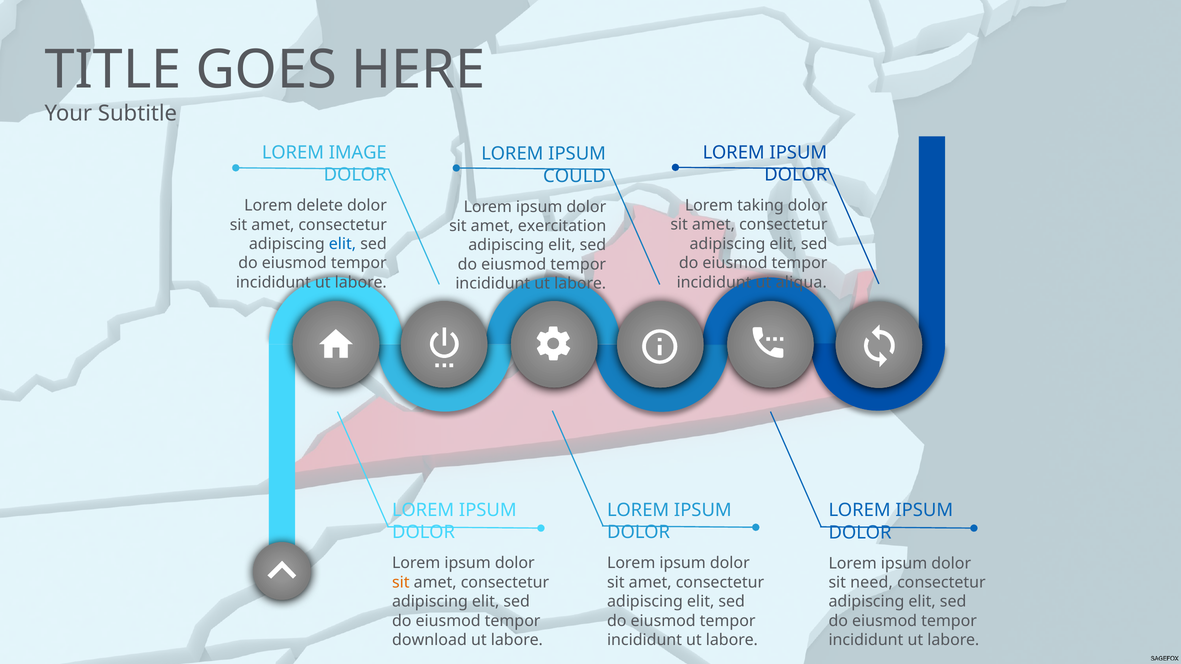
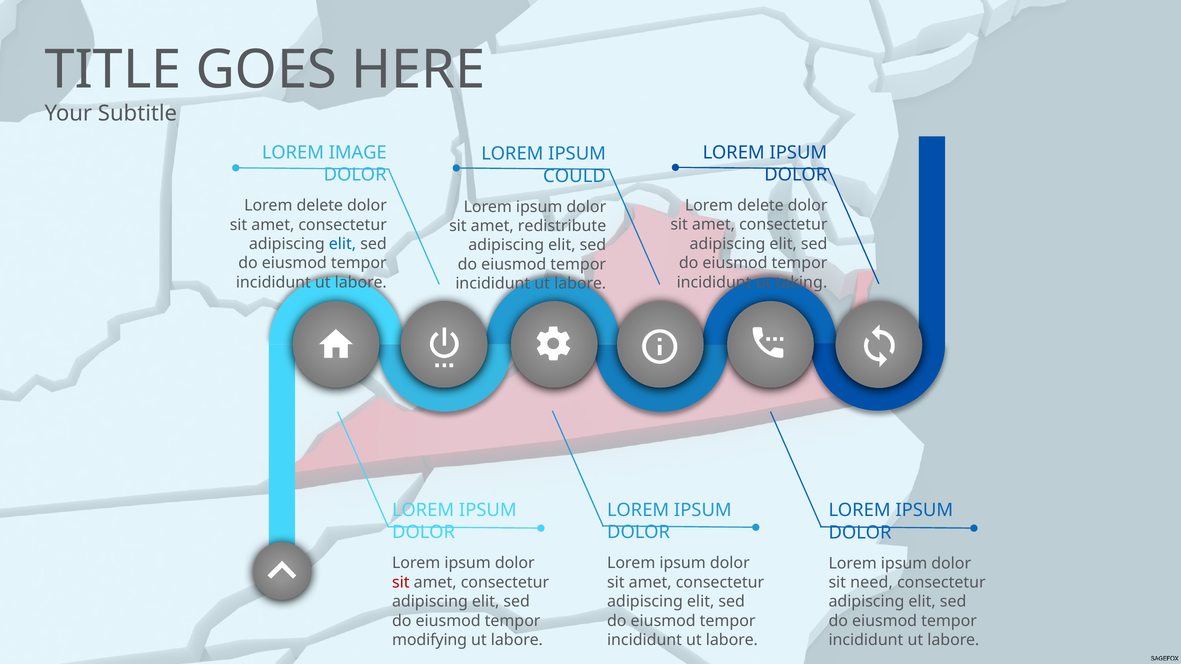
taking: taking -> delete (760, 206)
exercitation: exercitation -> redistribute (562, 226)
aliqua: aliqua -> taking (801, 282)
sit colour: orange -> red (401, 583)
download: download -> modifying (430, 640)
